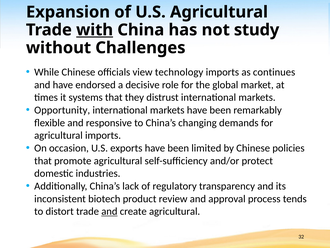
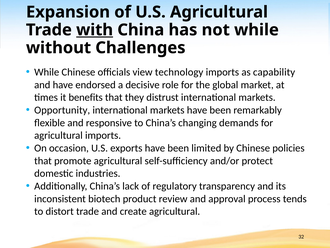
not study: study -> while (256, 30)
continues: continues -> capability (274, 72)
systems: systems -> benefits (86, 97)
and underline: present -> none (109, 211)
